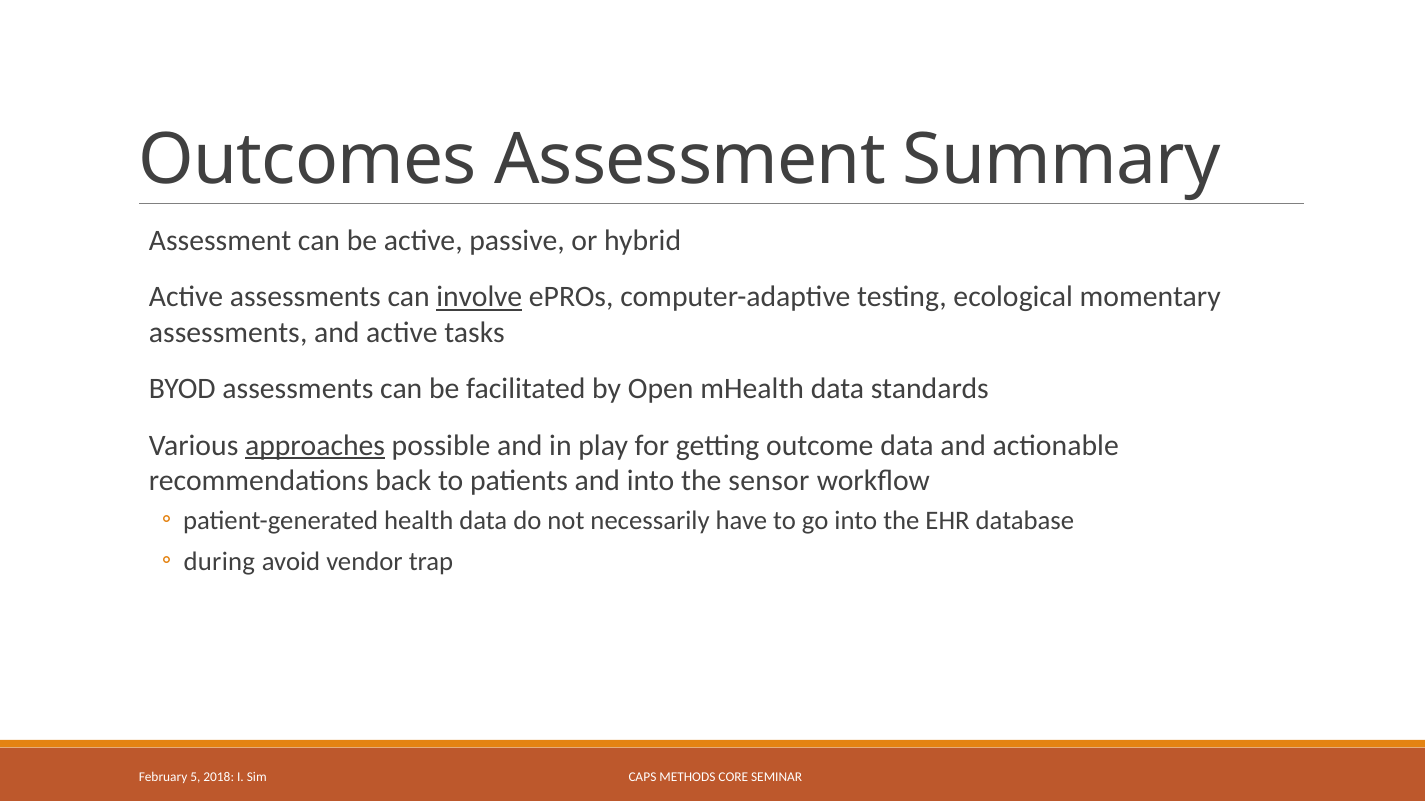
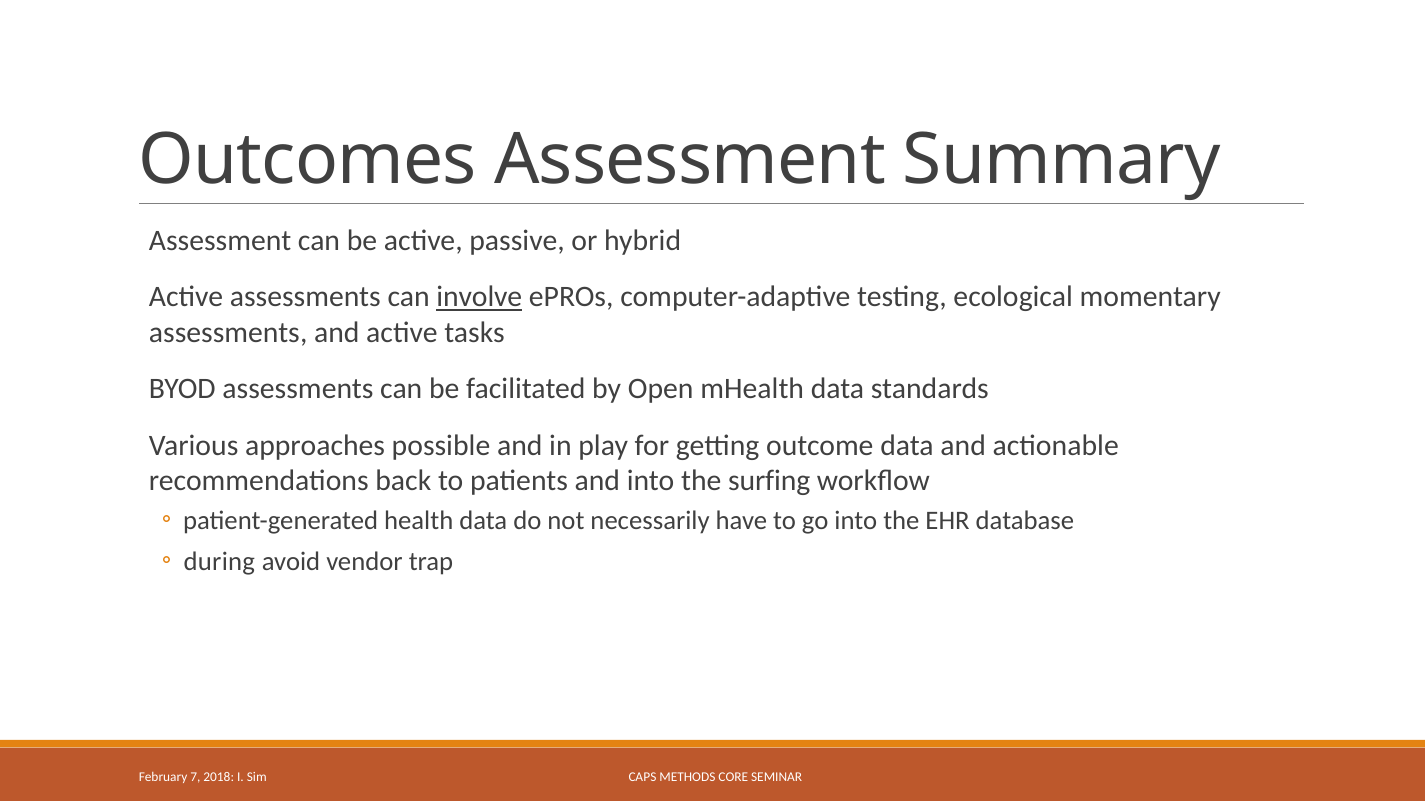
approaches underline: present -> none (315, 446)
sensor: sensor -> surfing (769, 481)
5: 5 -> 7 (195, 777)
